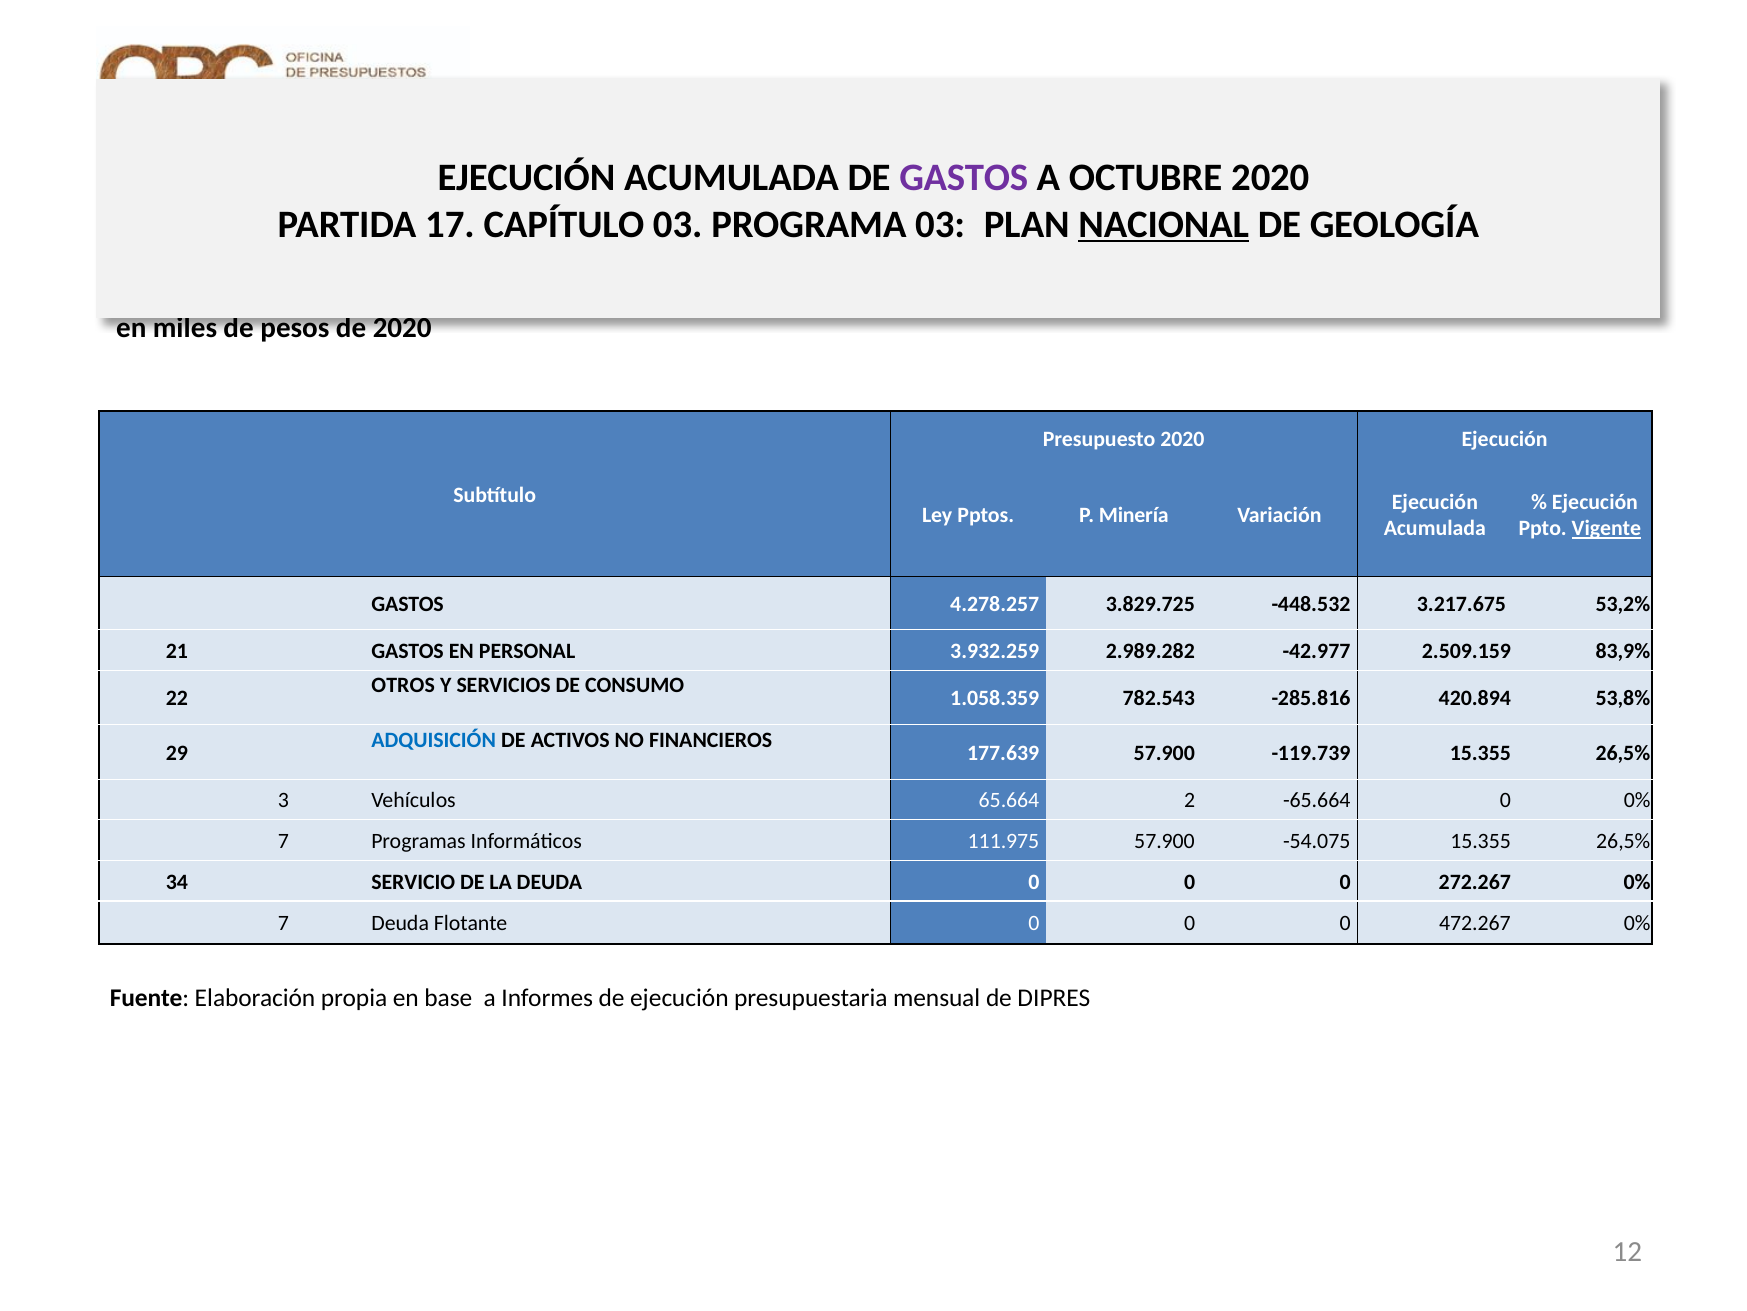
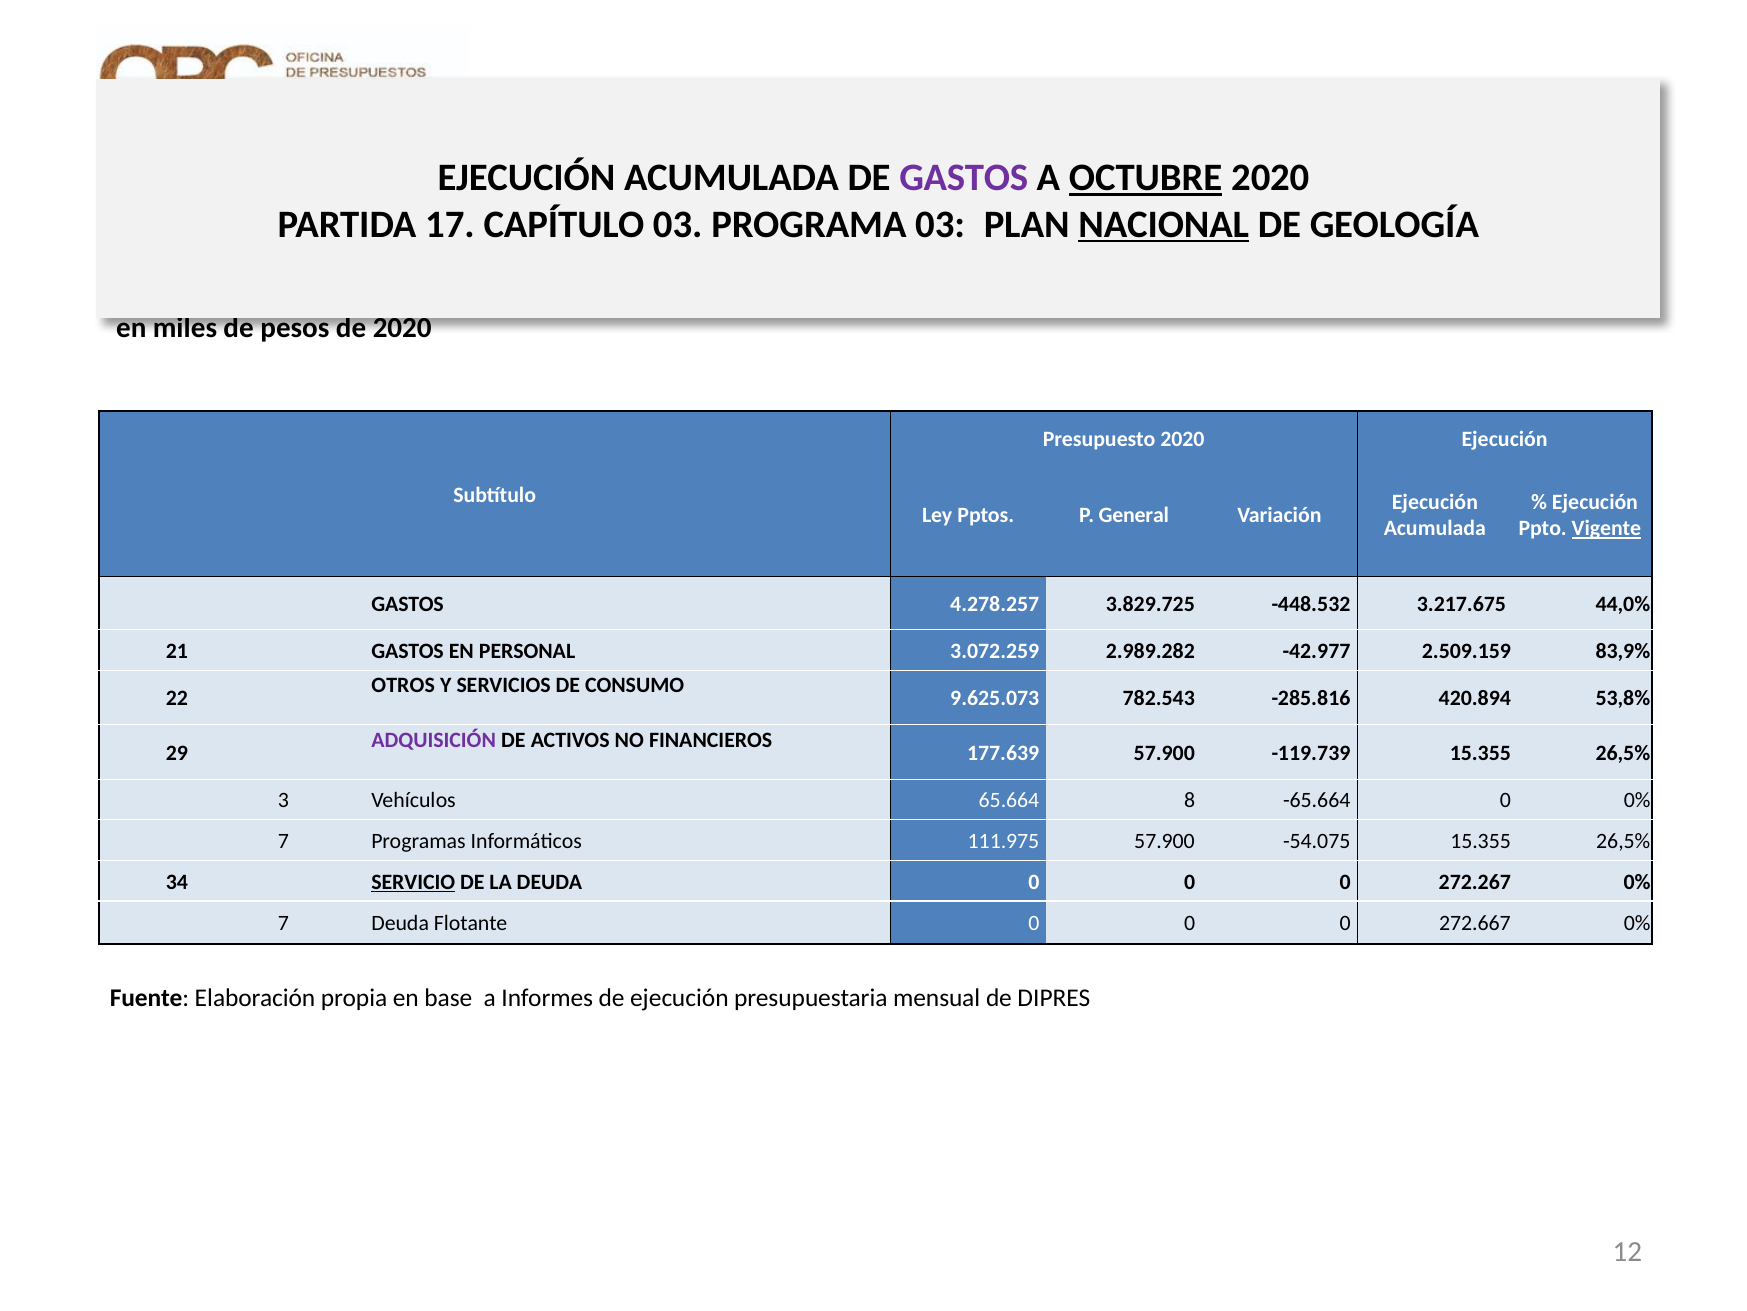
OCTUBRE underline: none -> present (1146, 178)
Minería: Minería -> General (1134, 515)
53,2%: 53,2% -> 44,0% (1623, 604)
3.932.259: 3.932.259 -> 3.072.259 (995, 651)
1.058.359: 1.058.359 -> 9.625.073 (995, 698)
ADQUISICIÓN colour: blue -> purple (434, 740)
2: 2 -> 8 (1190, 800)
SERVICIO underline: none -> present (413, 881)
472.267: 472.267 -> 272.667 (1475, 923)
